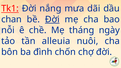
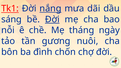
nắng underline: none -> present (50, 8)
chan: chan -> sáng (11, 19)
alleuia: alleuia -> gương (56, 41)
